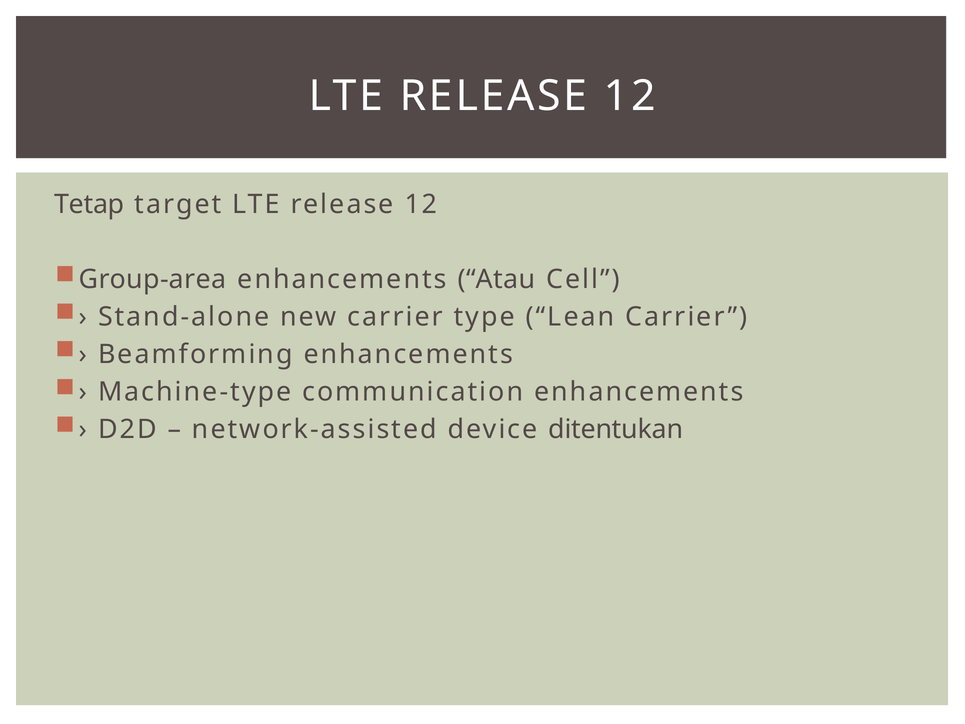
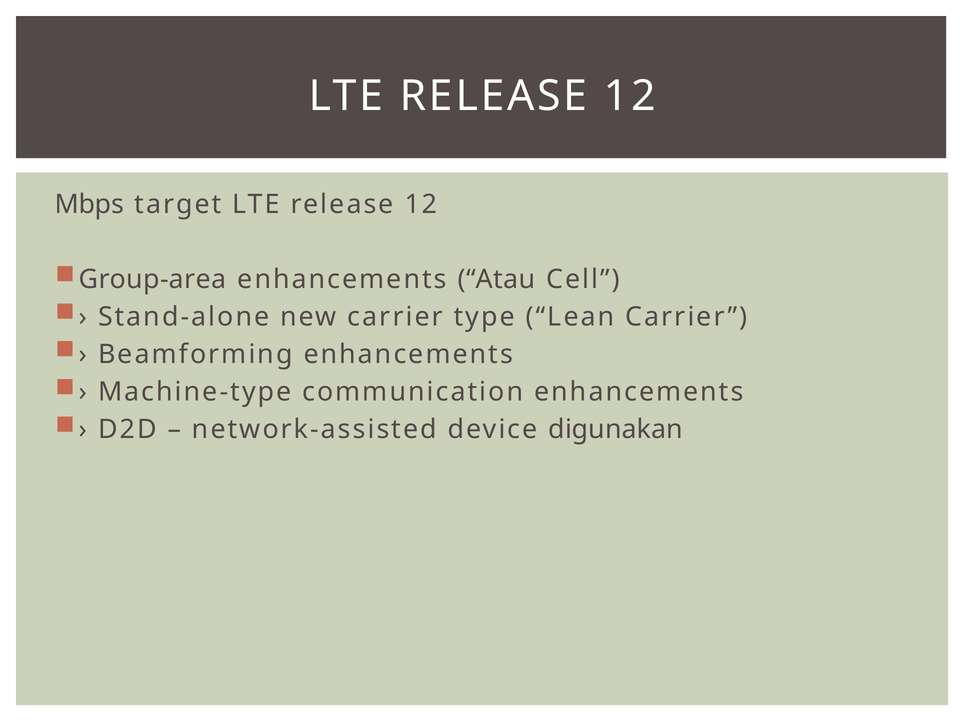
Tetap: Tetap -> Mbps (89, 204)
ditentukan: ditentukan -> digunakan (616, 429)
